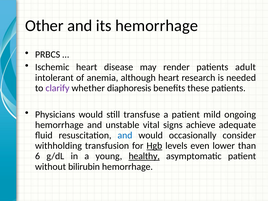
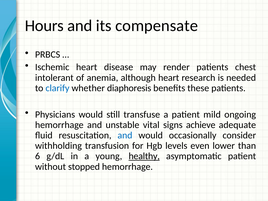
Other: Other -> Hours (44, 26)
its hemorrhage: hemorrhage -> compensate (157, 26)
adult: adult -> chest (246, 67)
clarify colour: purple -> blue (57, 88)
Hgb underline: present -> none (154, 146)
bilirubin: bilirubin -> stopped (84, 167)
